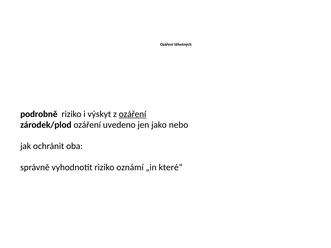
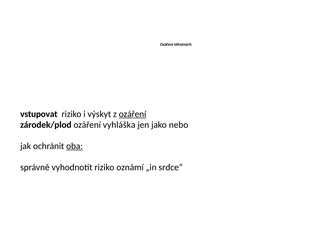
podrobně: podrobně -> vstupovat (39, 114)
uvedeno: uvedeno -> vyhláška (119, 125)
oba underline: none -> present (75, 146)
které“: které“ -> srdce“ (171, 168)
